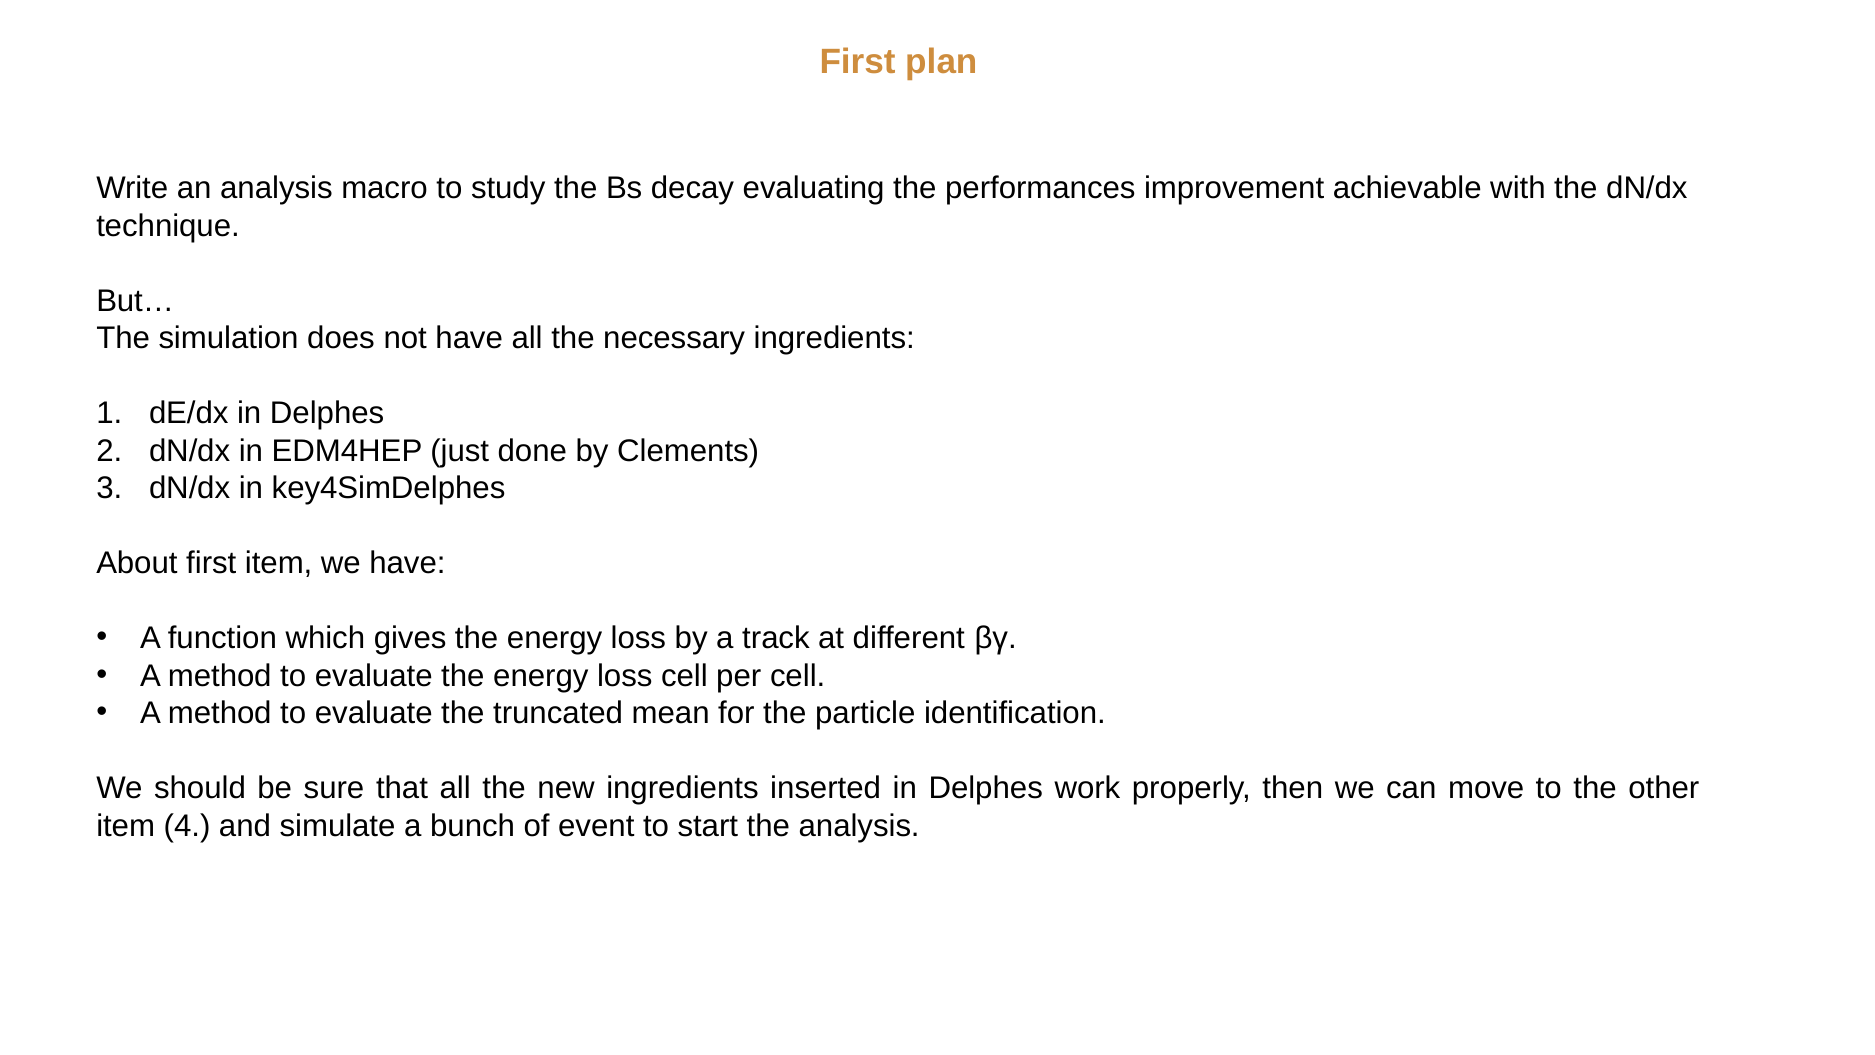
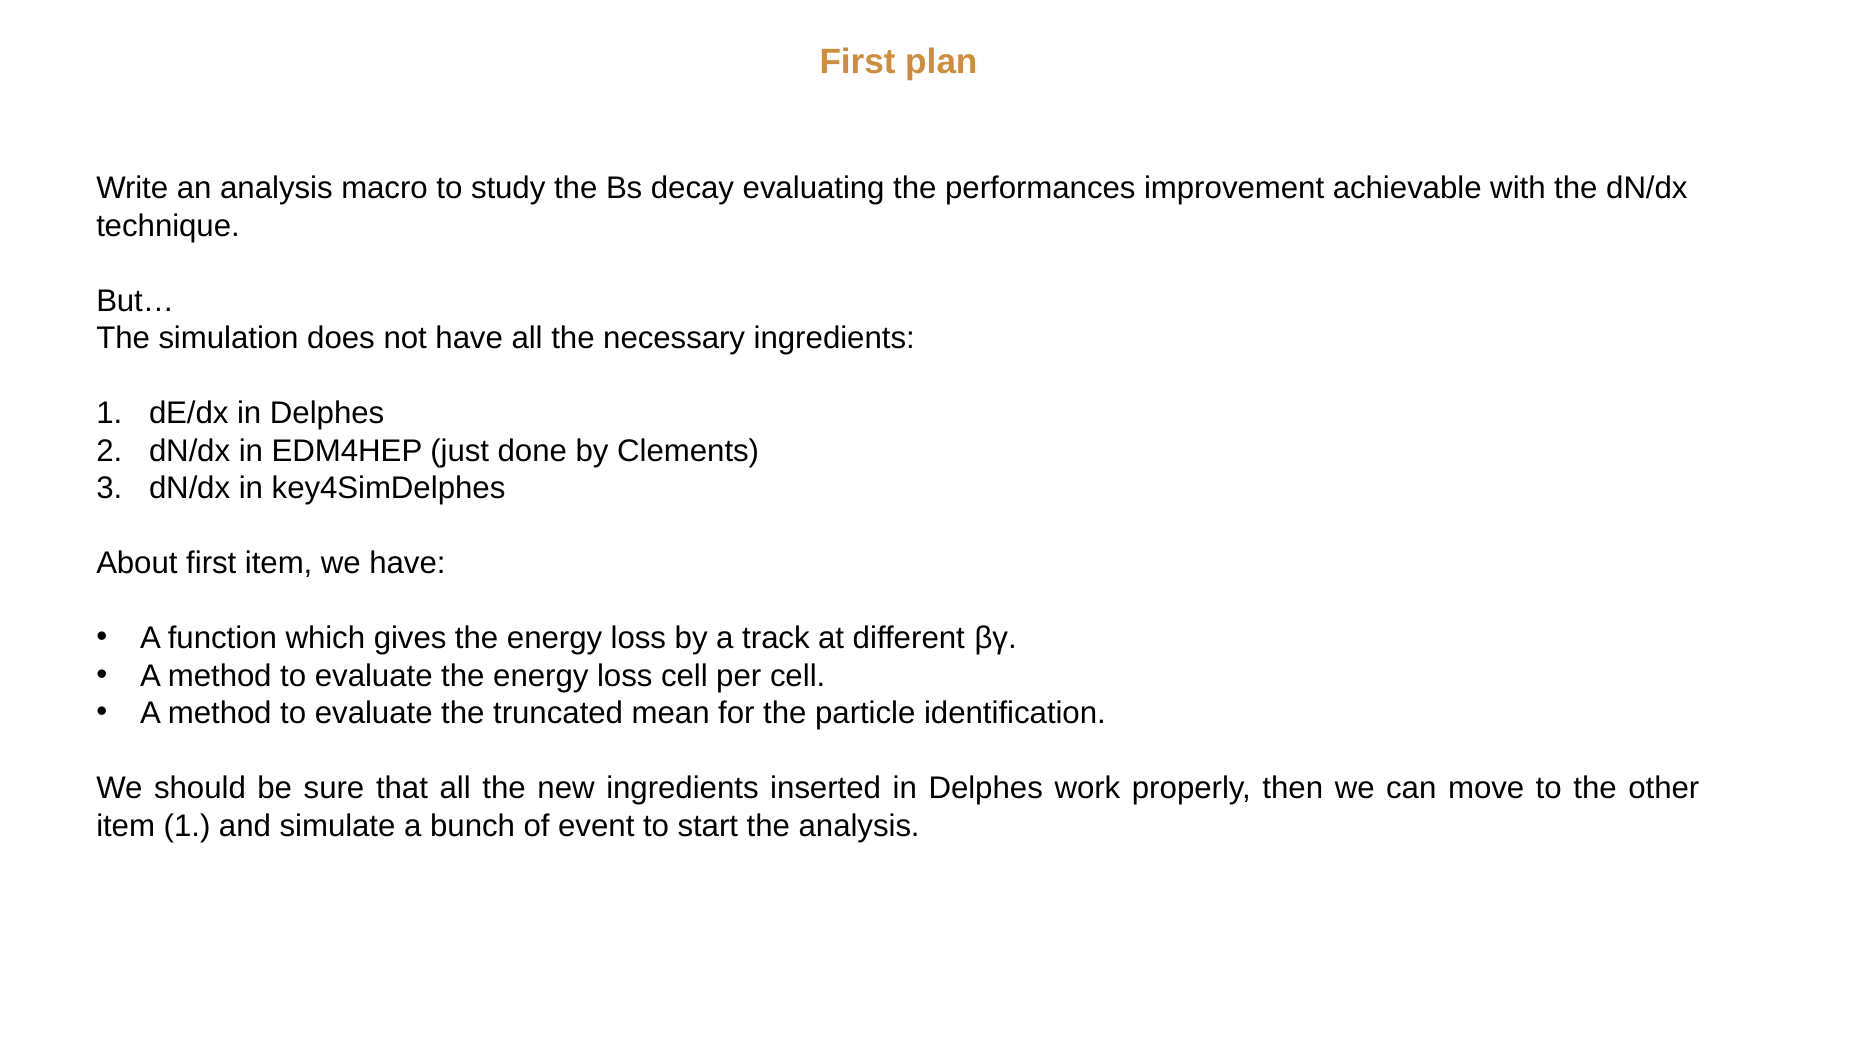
item 4: 4 -> 1 (187, 826)
